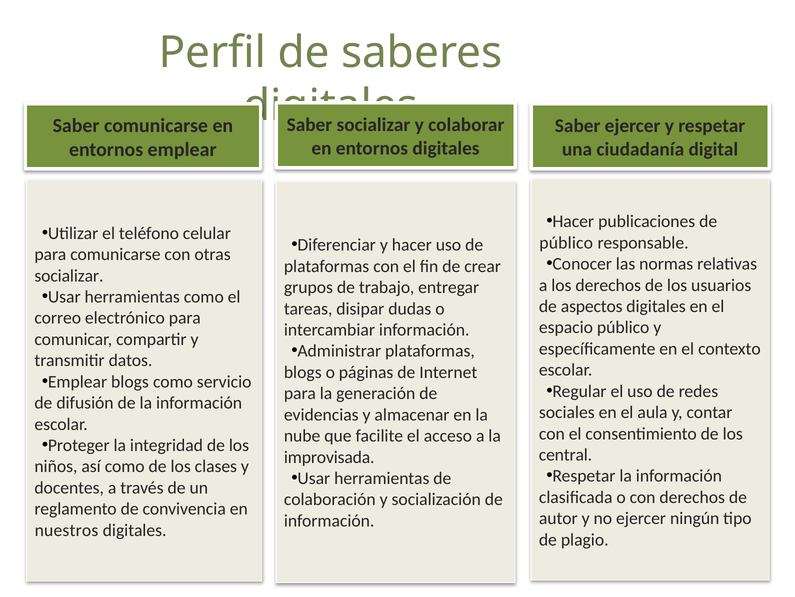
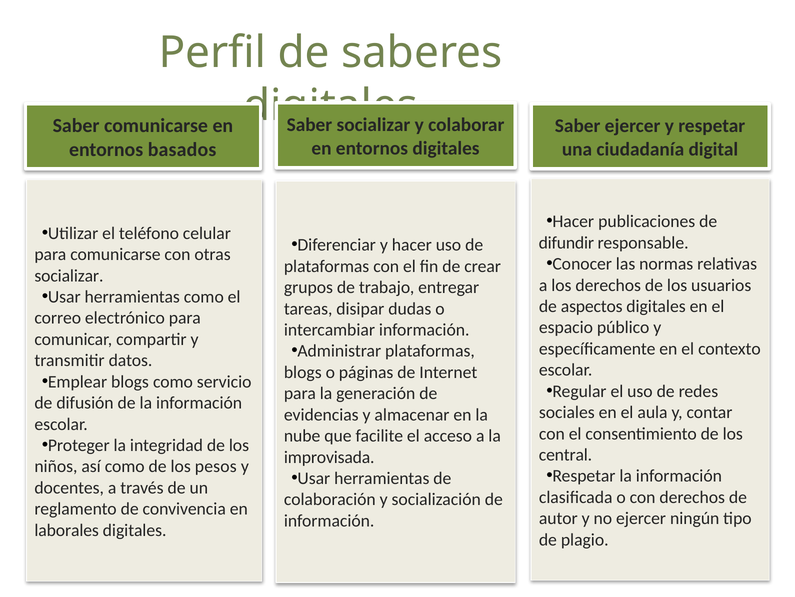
entornos emplear: emplear -> basados (182, 149)
público: público -> difundir (566, 242)
clases: clases -> pesos (216, 466)
nuestros: nuestros -> laborales (67, 530)
